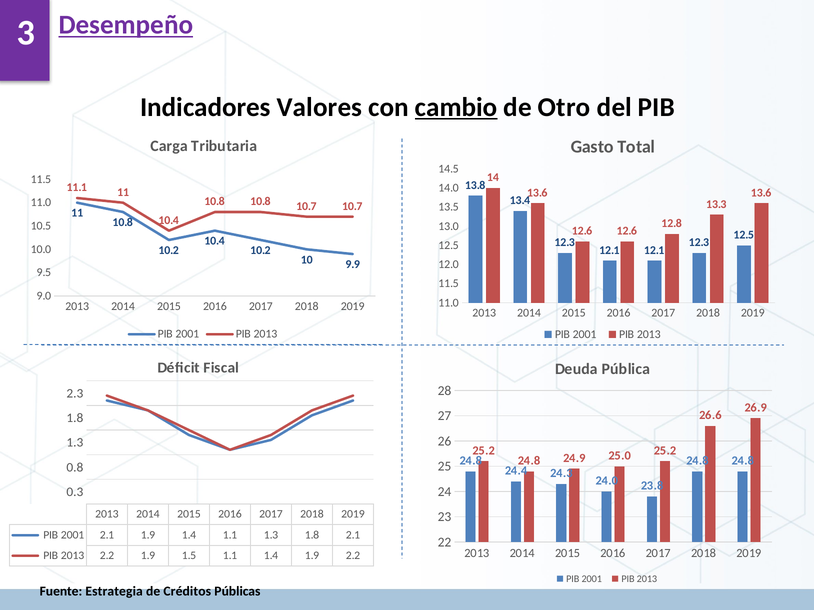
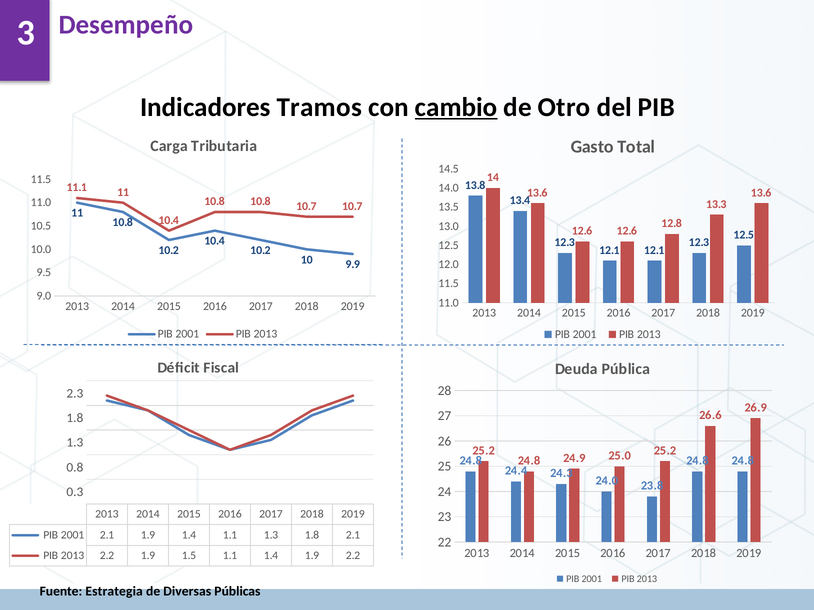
Desempeño underline: present -> none (126, 25)
Valores: Valores -> Tramos (319, 107)
Créditos: Créditos -> Diversas (187, 592)
